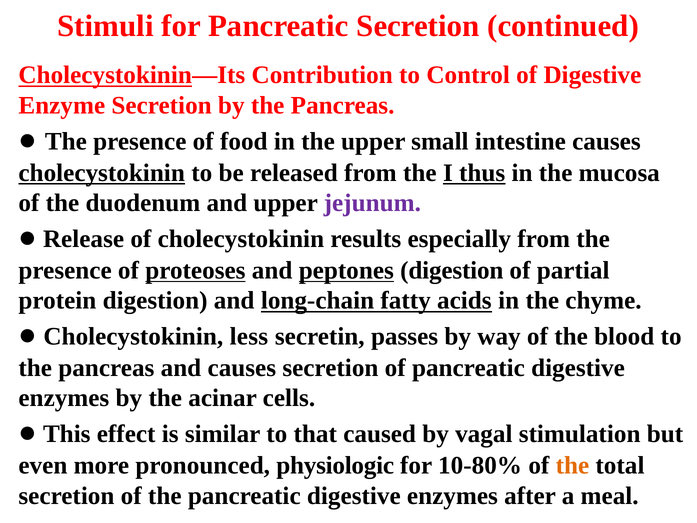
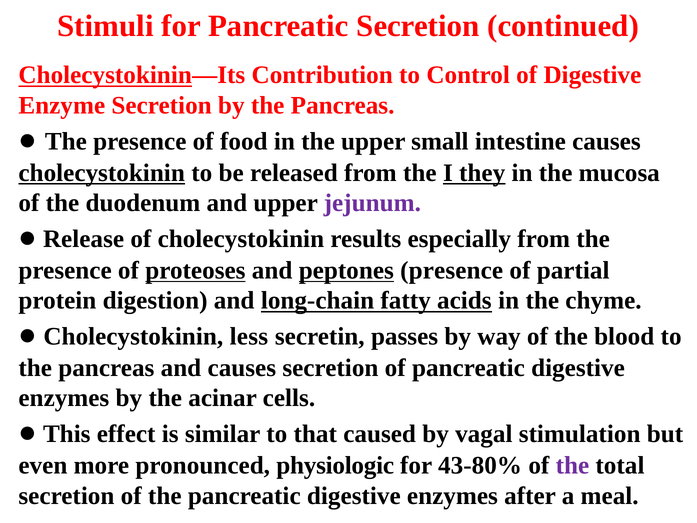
thus: thus -> they (482, 173)
peptones digestion: digestion -> presence (452, 270)
10-80%: 10-80% -> 43-80% (480, 465)
the colour: orange -> purple (572, 465)
